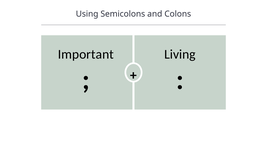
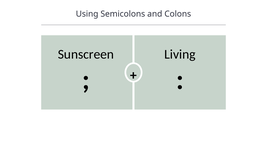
Important: Important -> Sunscreen (86, 54)
